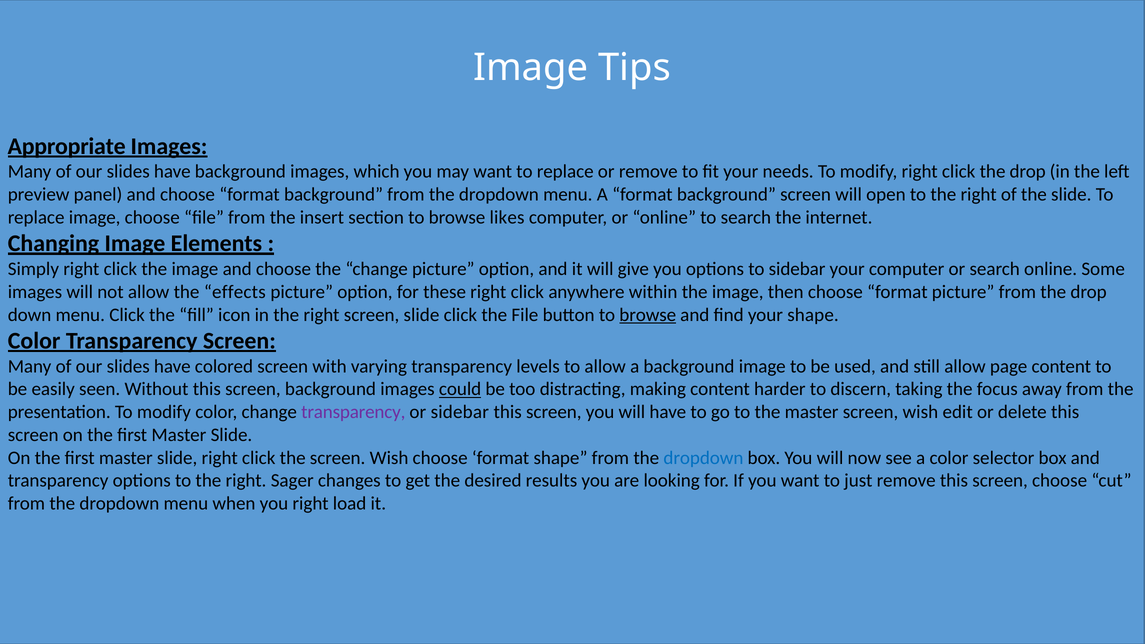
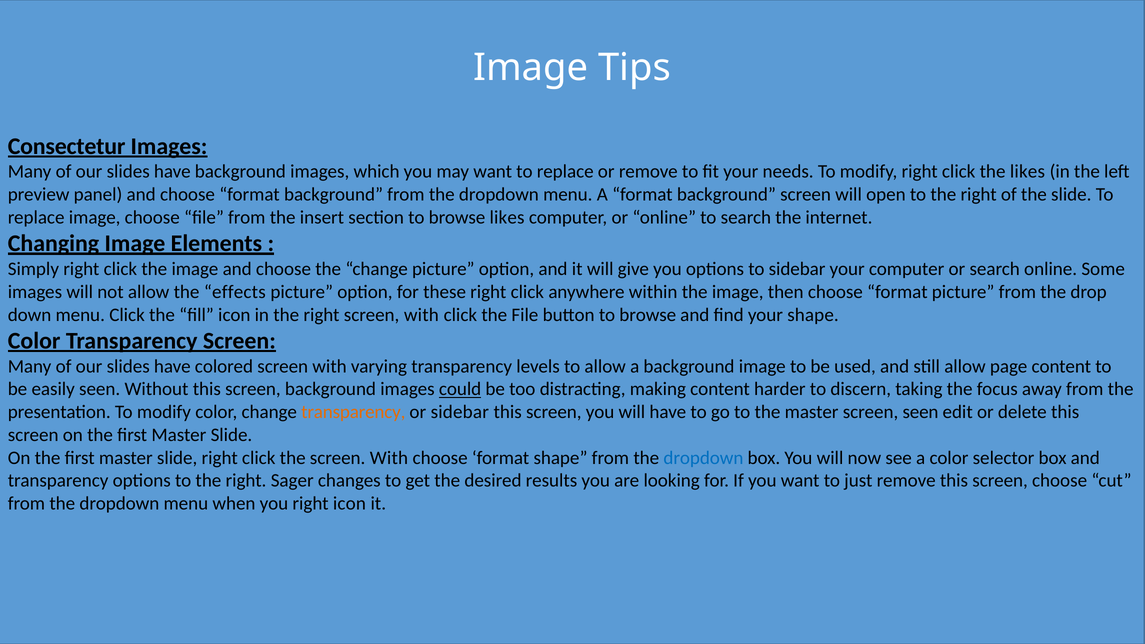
Appropriate: Appropriate -> Consectetur (67, 146)
click the drop: drop -> likes (1027, 172)
right screen slide: slide -> with (421, 315)
browse underline: present -> none (648, 315)
transparency colour: purple -> orange (353, 412)
master screen wish: wish -> seen (920, 412)
the screen Wish: Wish -> With (389, 458)
right load: load -> icon (349, 504)
